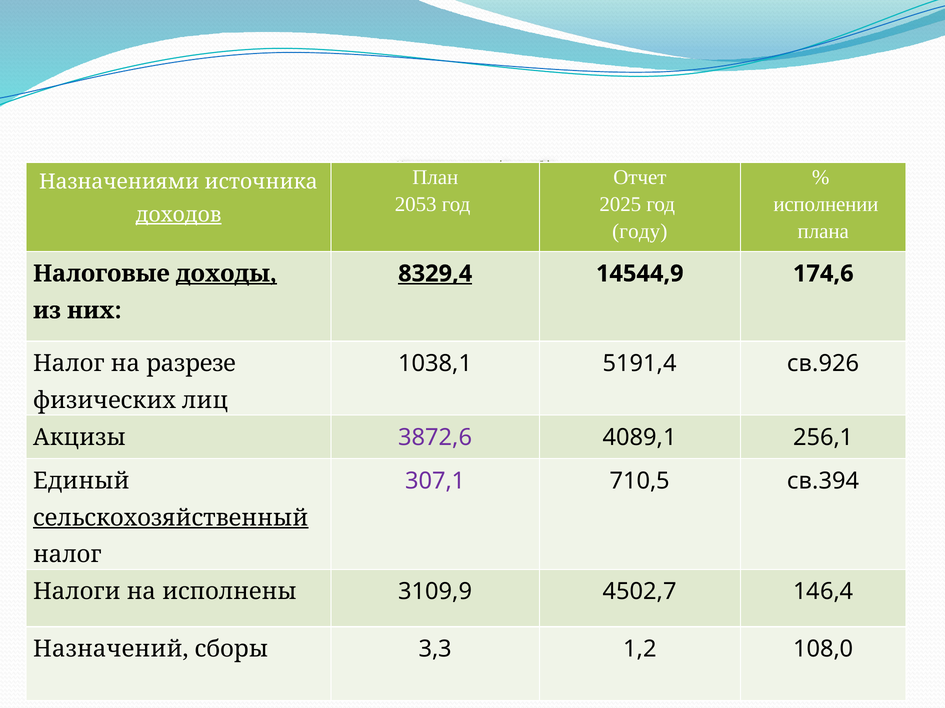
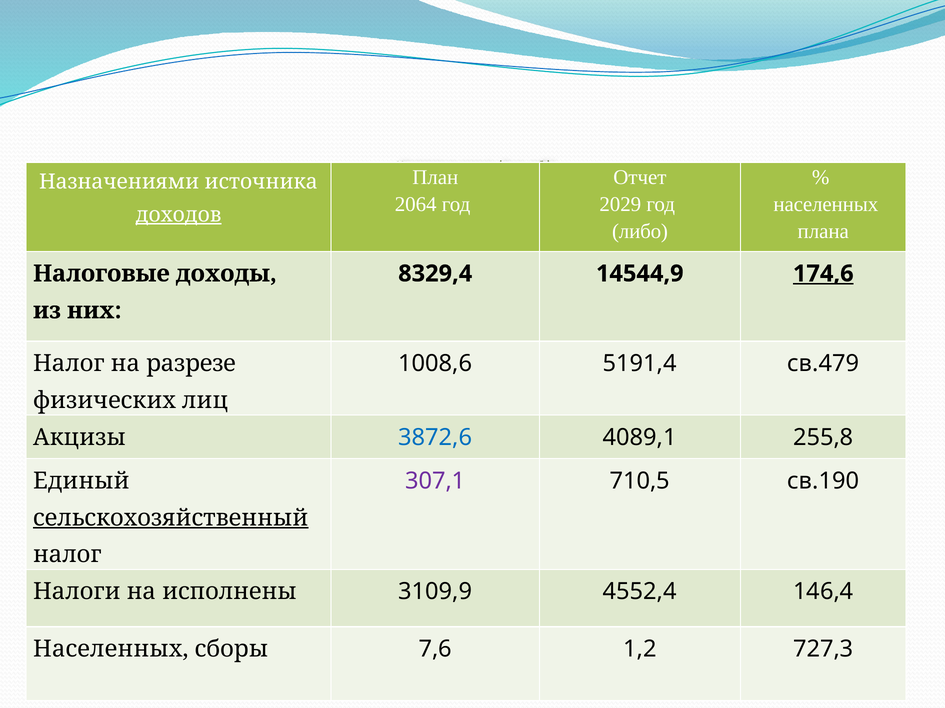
2053: 2053 -> 2064 (416, 205)
2025: 2025 -> 2029 (620, 205)
исполнении: исполнении -> населенных (826, 205)
году: году -> либо (640, 231)
доходы underline: present -> none (226, 274)
8329,4 underline: present -> none (435, 274)
174,6 underline: none -> present (823, 274)
1038,1: 1038,1 -> 1008,6 (435, 364)
св.926: св.926 -> св.479 (823, 364)
3872,6 colour: purple -> blue (435, 438)
256,1: 256,1 -> 255,8 (823, 438)
св.394: св.394 -> св.190 (823, 481)
4502,7: 4502,7 -> 4552,4 (640, 592)
Назначений: Назначений -> Населенных (111, 650)
3,3: 3,3 -> 7,6 (435, 650)
108,0: 108,0 -> 727,3 (823, 650)
